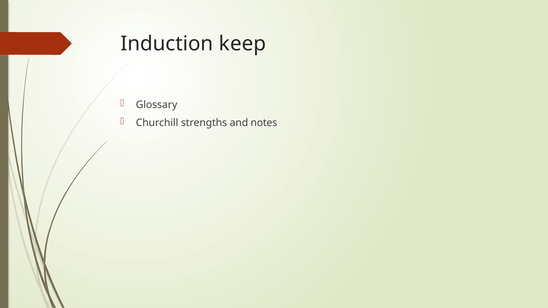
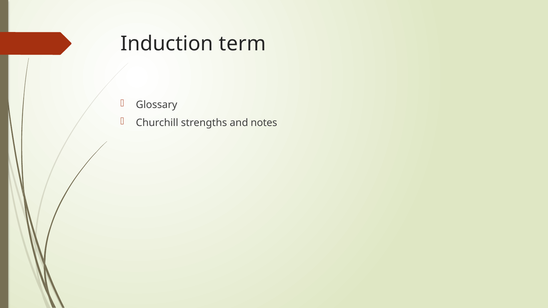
keep: keep -> term (243, 44)
